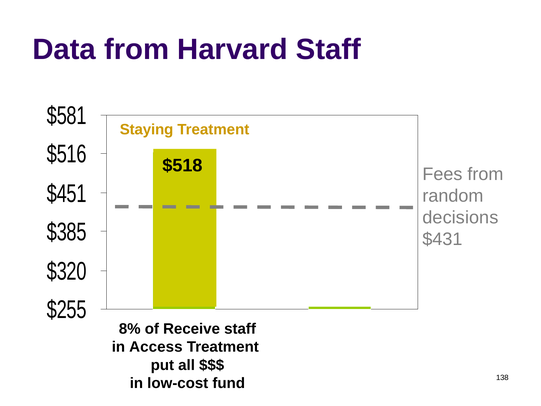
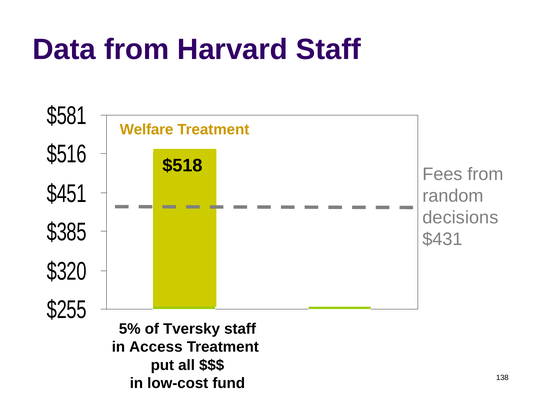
Staying: Staying -> Welfare (147, 129)
8%: 8% -> 5% (130, 329)
Receive: Receive -> Tversky (192, 329)
